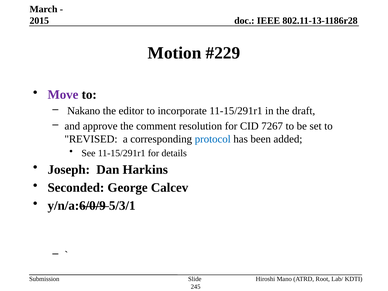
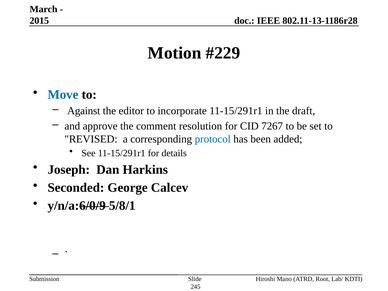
Move colour: purple -> blue (63, 95)
Nakano: Nakano -> Against (84, 111)
5/3/1: 5/3/1 -> 5/8/1 (122, 206)
